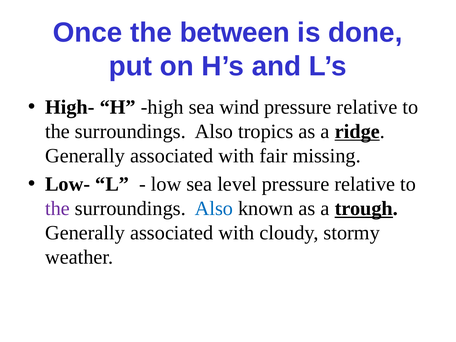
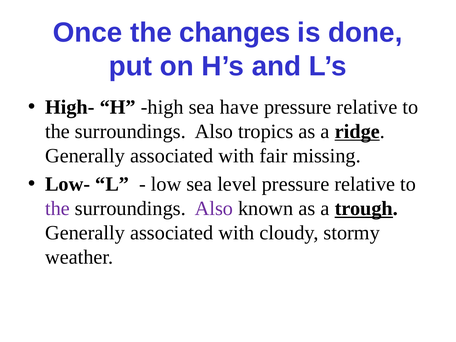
between: between -> changes (235, 33)
wind: wind -> have (239, 107)
Also colour: blue -> purple (214, 208)
